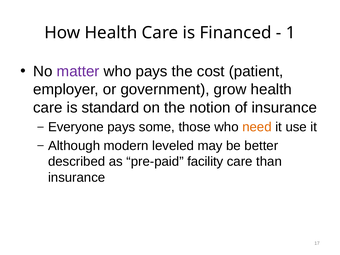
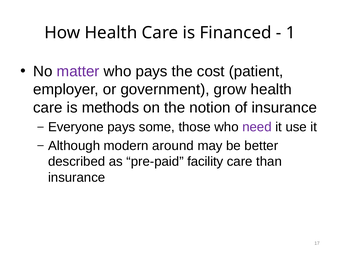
standard: standard -> methods (110, 108)
need colour: orange -> purple (257, 127)
leveled: leveled -> around (173, 146)
